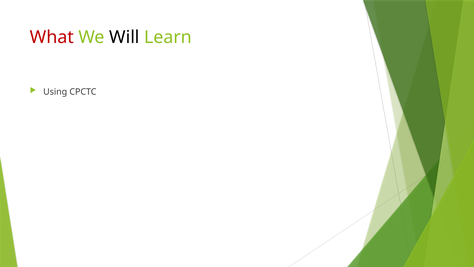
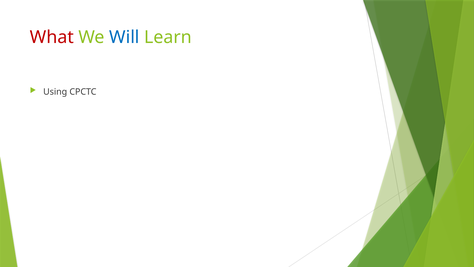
Will colour: black -> blue (124, 37)
